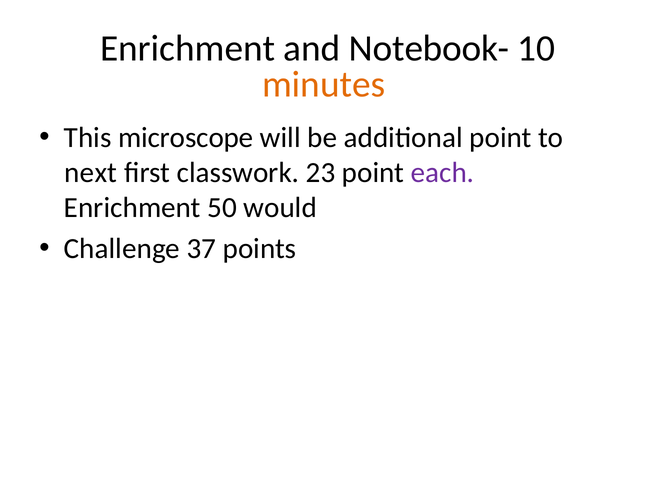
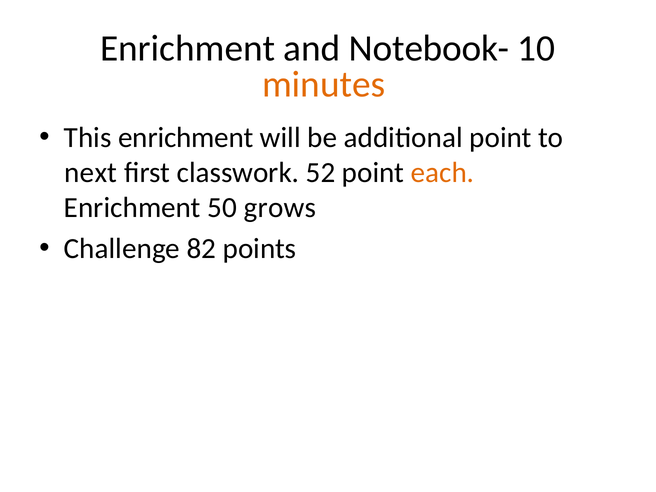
This microscope: microscope -> enrichment (186, 138)
23: 23 -> 52 (321, 173)
each colour: purple -> orange (443, 173)
would: would -> grows (280, 208)
37: 37 -> 82 (201, 248)
